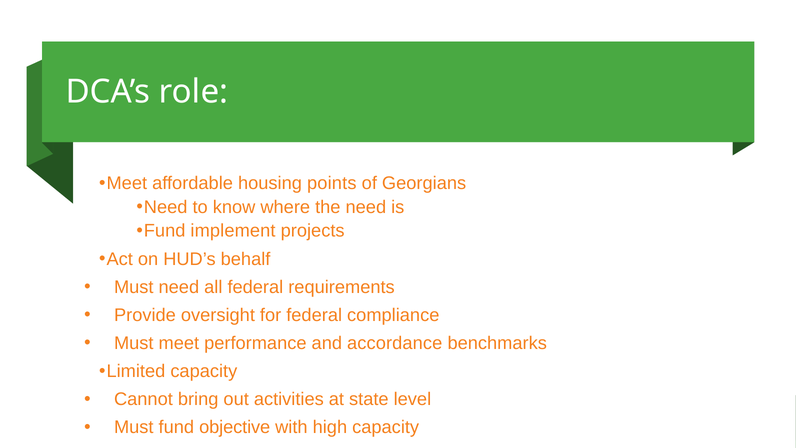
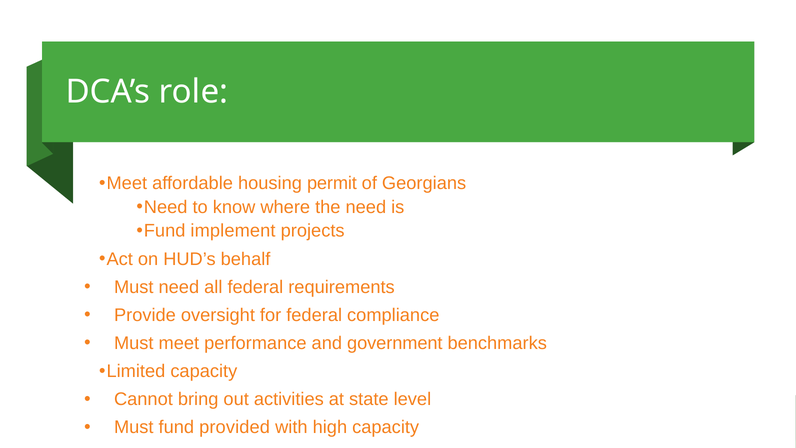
points: points -> permit (332, 183)
accordance: accordance -> government (395, 343)
objective: objective -> provided (235, 427)
